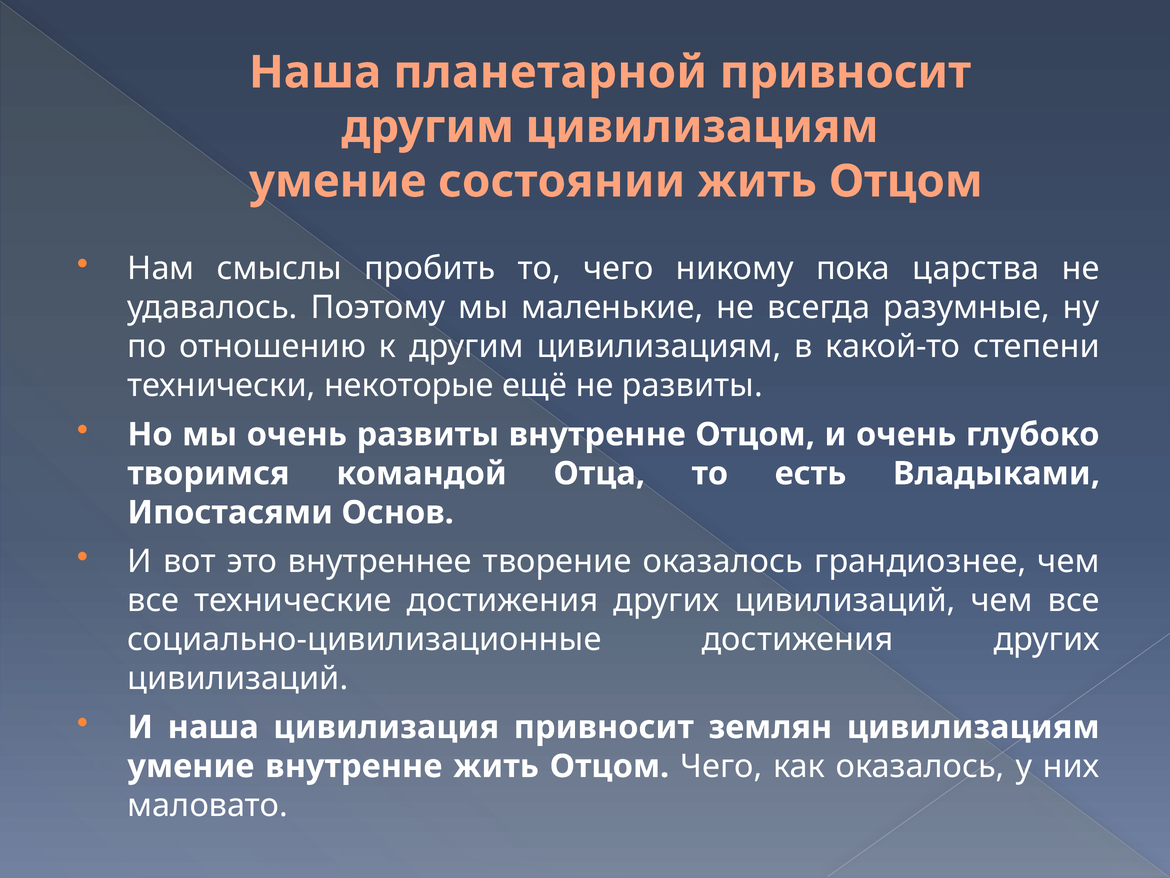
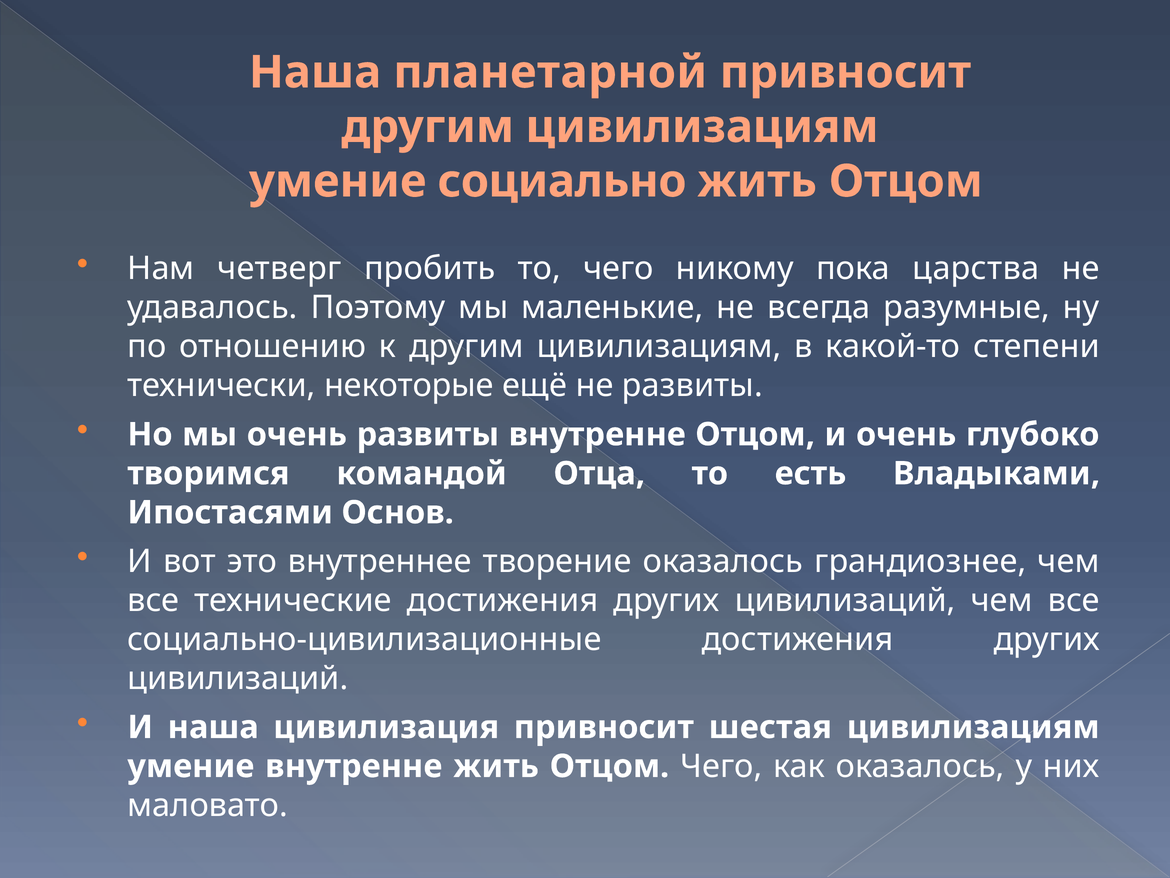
состоянии: состоянии -> социально (562, 181)
смыслы: смыслы -> четверг (279, 268)
землян: землян -> шестая (770, 727)
